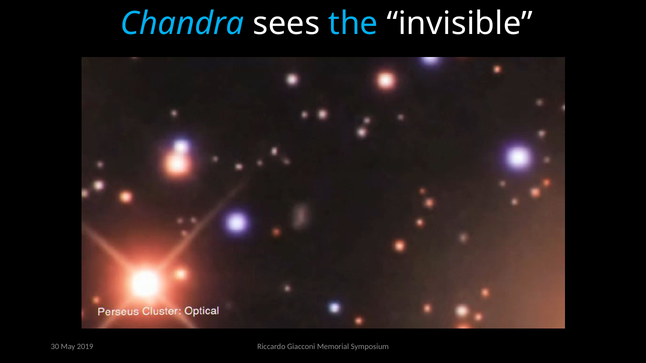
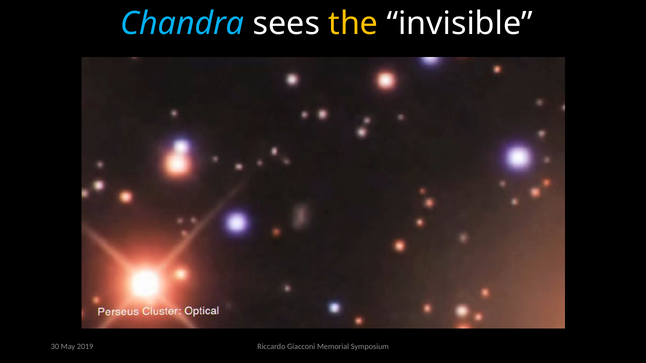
the colour: light blue -> yellow (353, 23)
